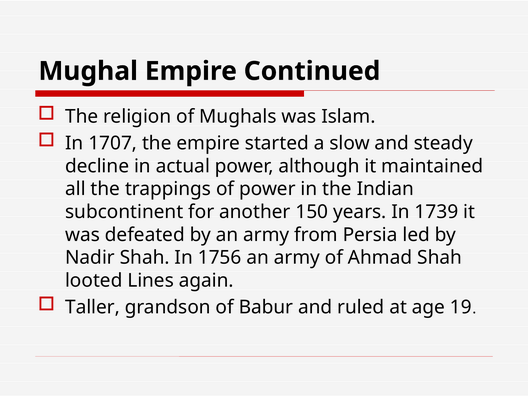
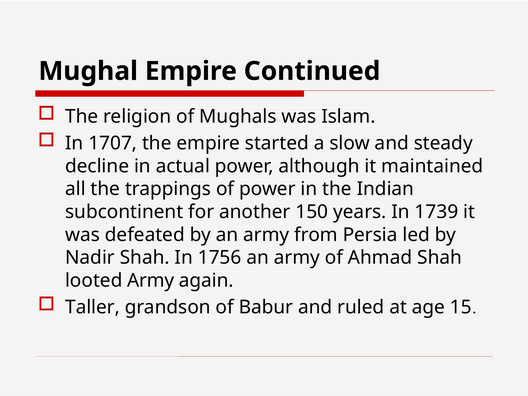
looted Lines: Lines -> Army (151, 280)
19: 19 -> 15 (461, 307)
